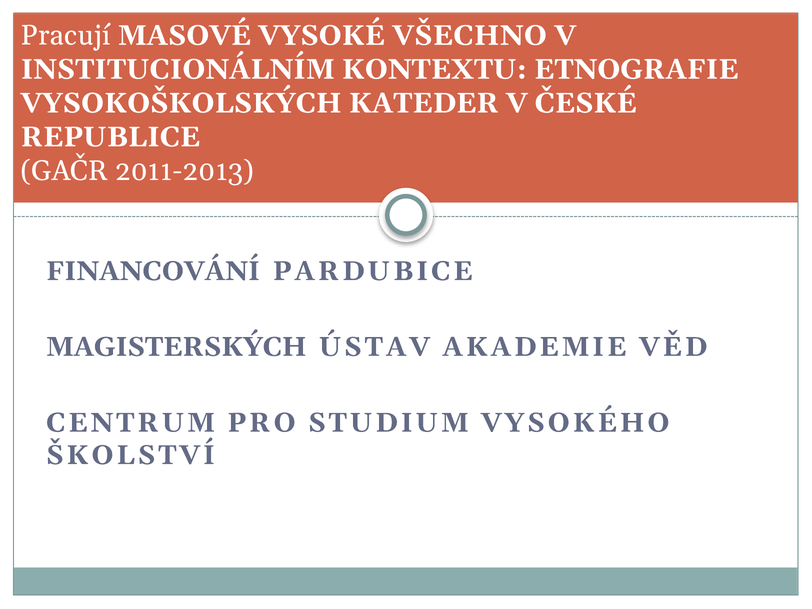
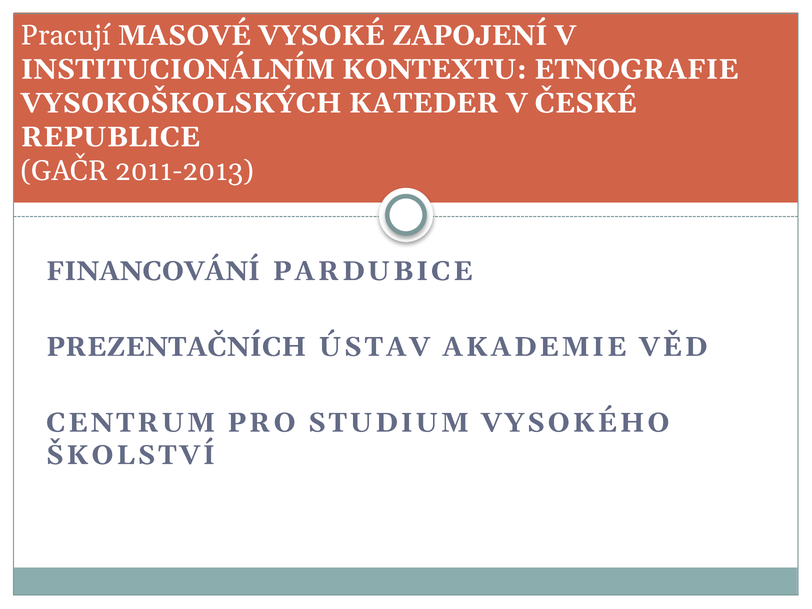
VŠECHNO: VŠECHNO -> ZAPOJENÍ (470, 36)
MAGISTERSKÝCH: MAGISTERSKÝCH -> PREZENTAČNÍCH (176, 347)
